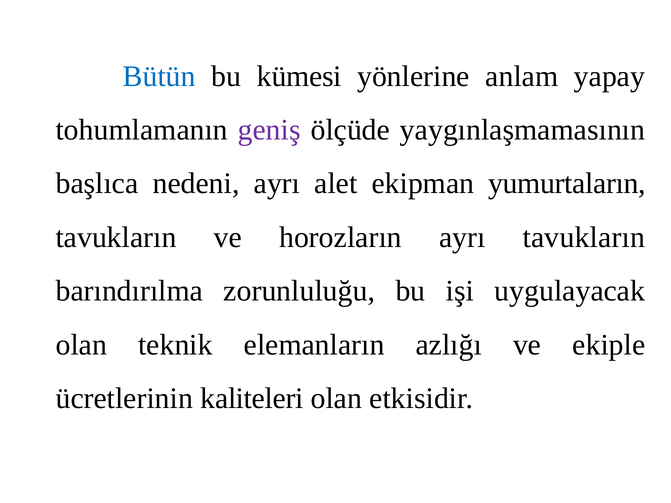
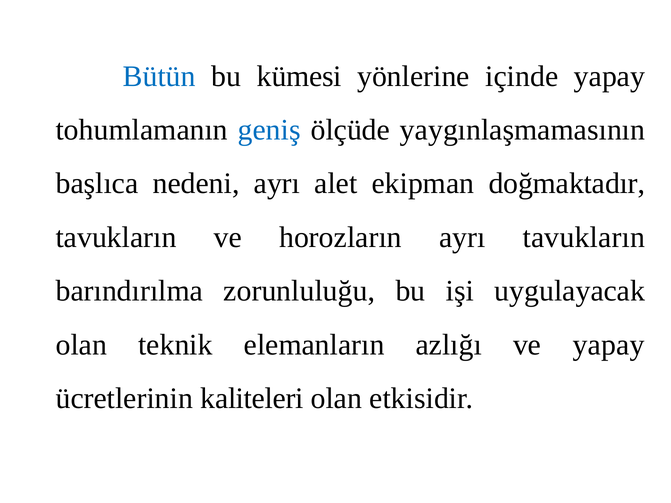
anlam: anlam -> içinde (522, 76)
geniş colour: purple -> blue (269, 130)
yumurtaların: yumurtaların -> doğmaktadır (567, 184)
ve ekiple: ekiple -> yapay (609, 345)
